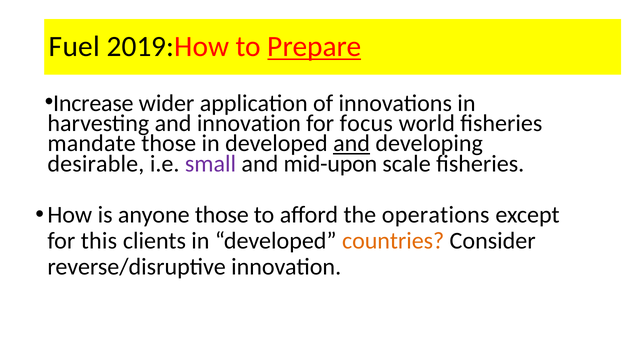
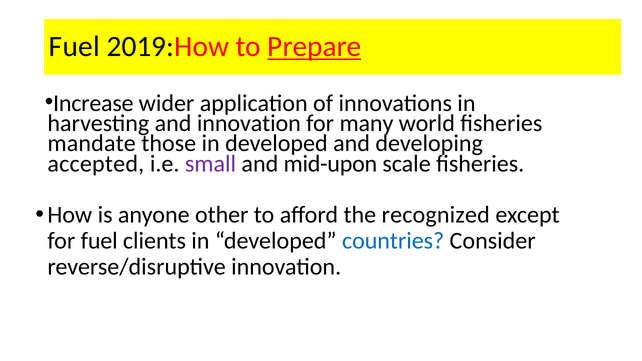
focus: focus -> many (366, 123)
and underline: present -> none (352, 144)
desirable: desirable -> accepted (96, 164)
anyone those: those -> other (222, 215)
operations: operations -> recognized (436, 215)
for this: this -> fuel (99, 241)
countries colour: orange -> blue (393, 241)
